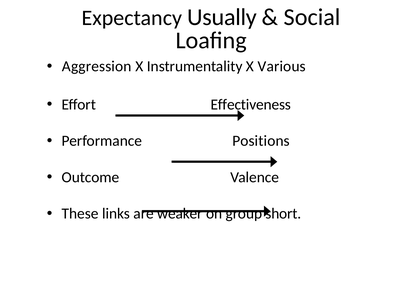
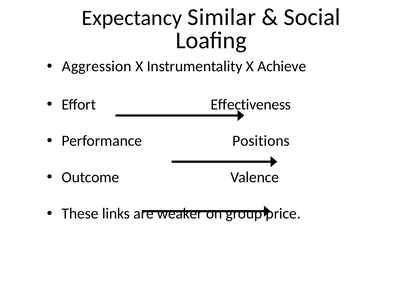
Usually: Usually -> Similar (222, 17)
Various: Various -> Achieve (282, 66)
short: short -> price (283, 214)
